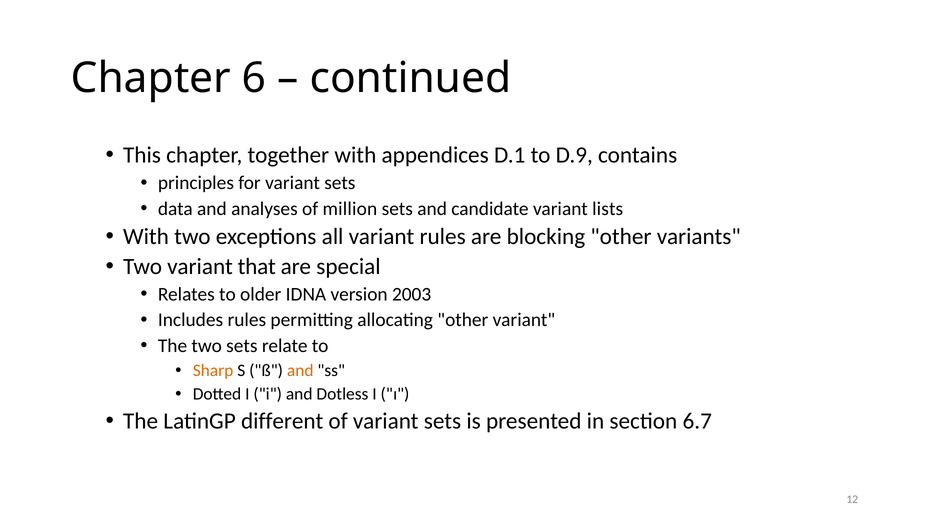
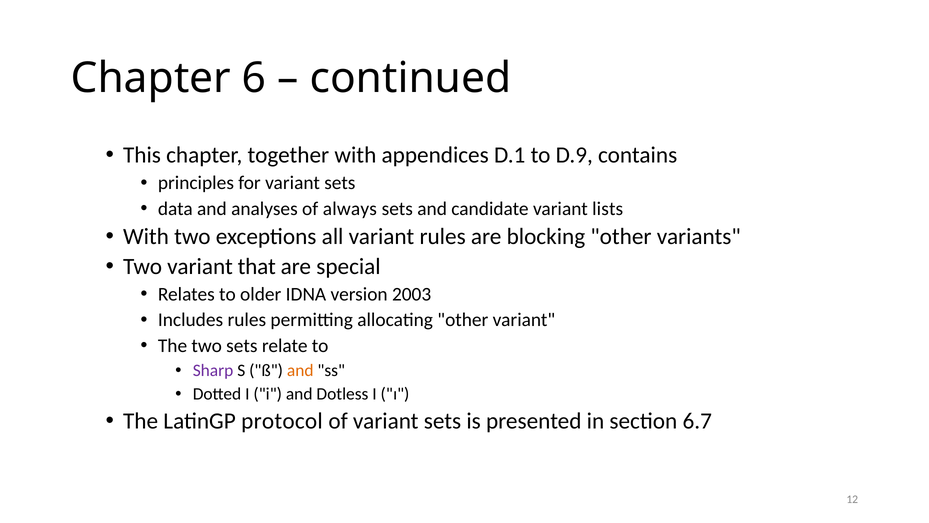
million: million -> always (350, 209)
Sharp colour: orange -> purple (213, 370)
different: different -> protocol (282, 421)
